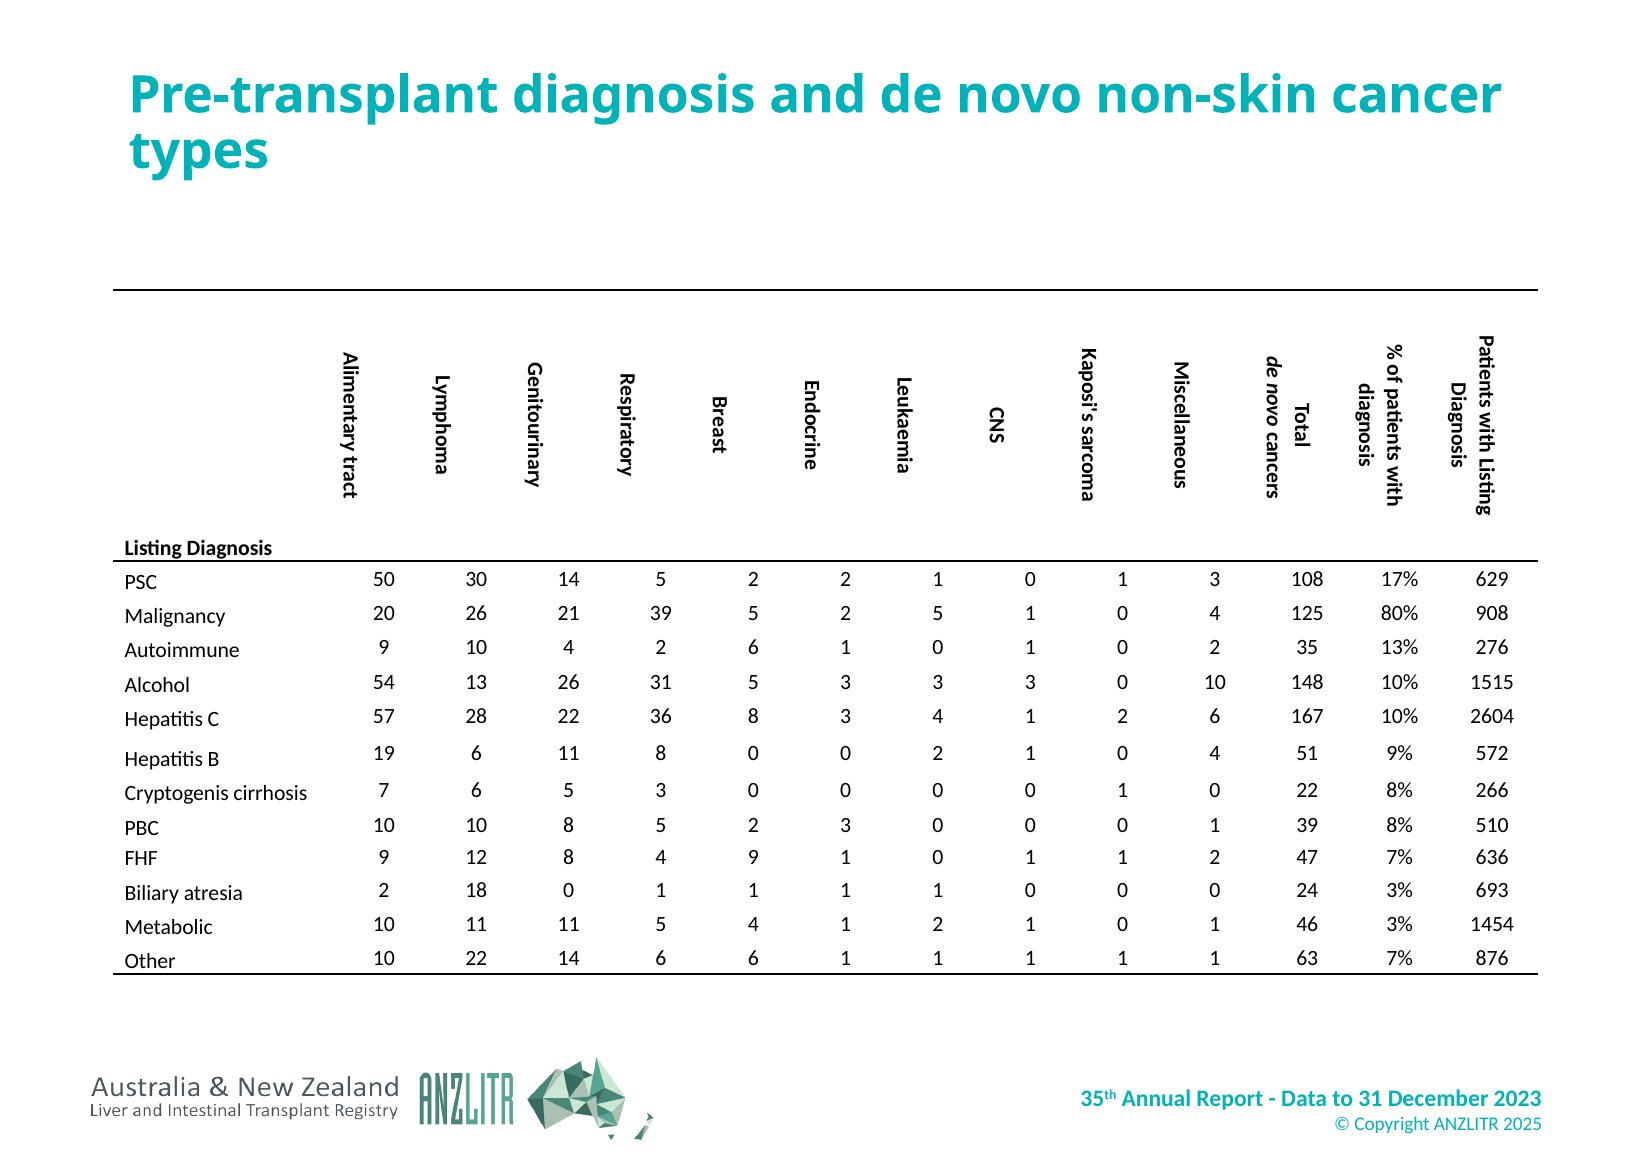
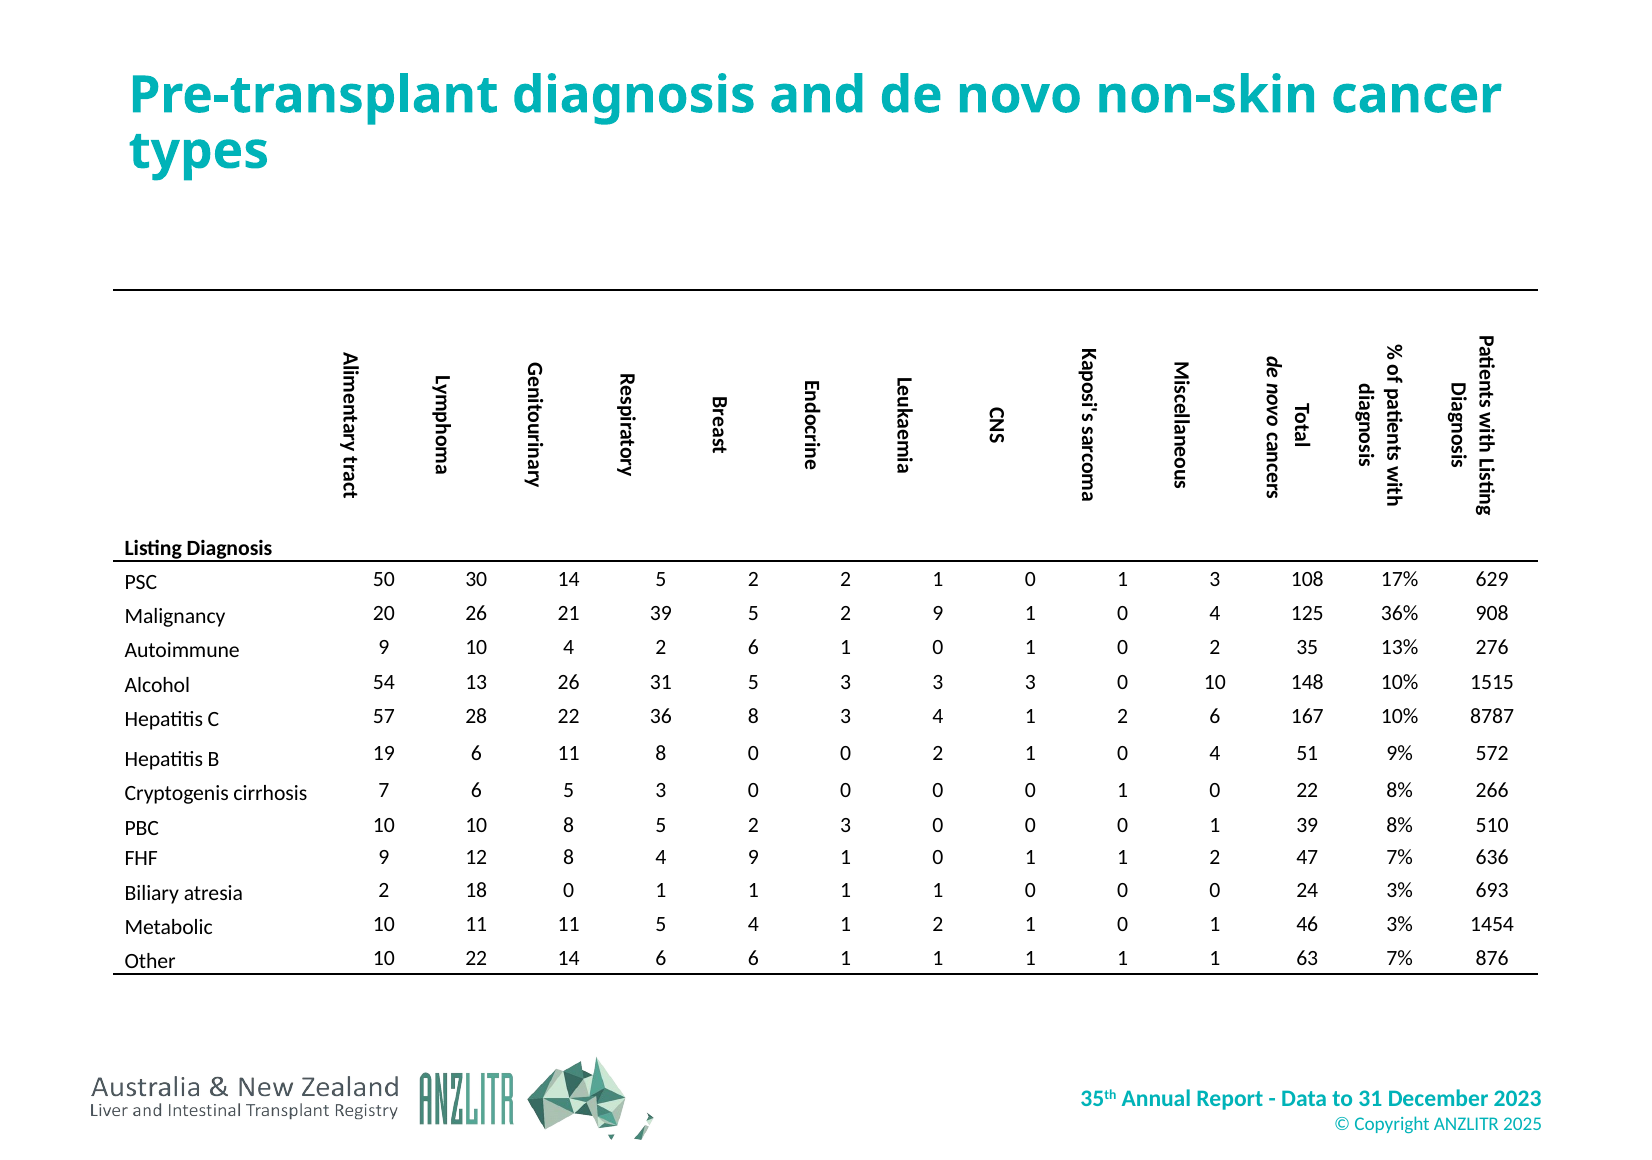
2 5: 5 -> 9 (938, 613)
80%: 80% -> 36% (1400, 613)
2604: 2604 -> 8787 (1492, 716)
